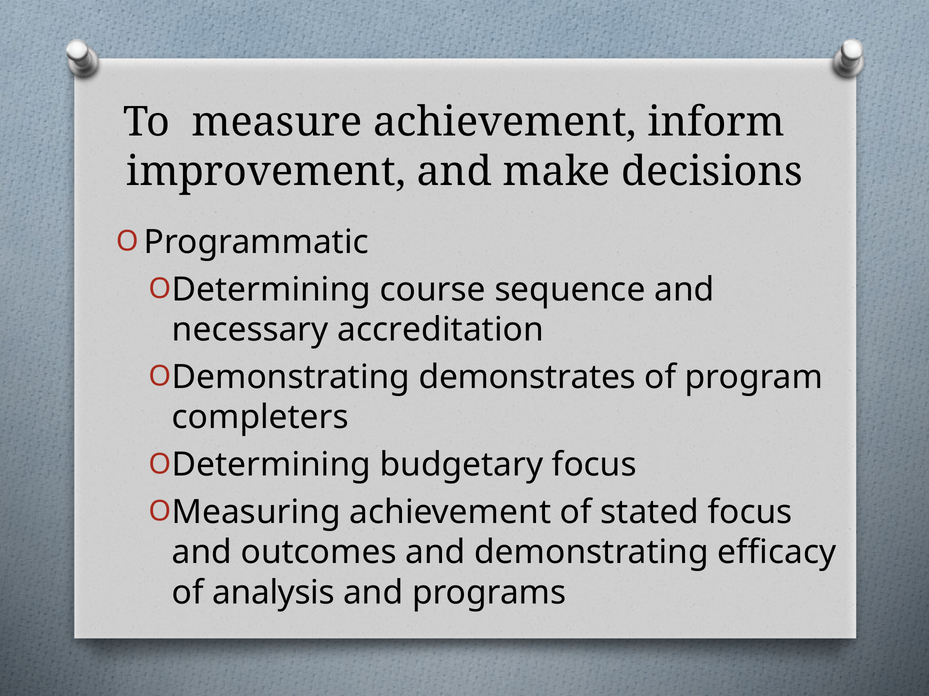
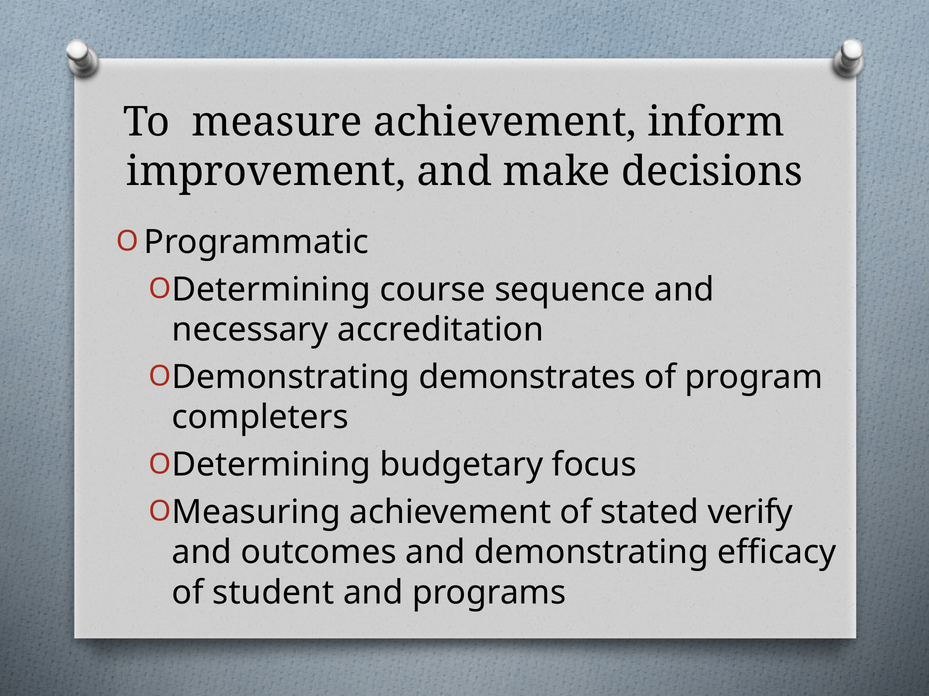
stated focus: focus -> verify (750, 513)
analysis: analysis -> student (273, 593)
